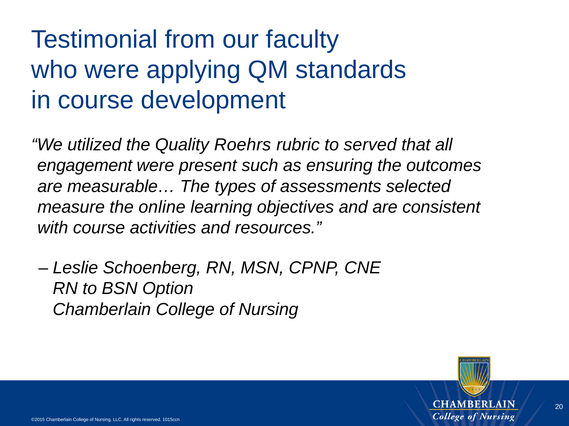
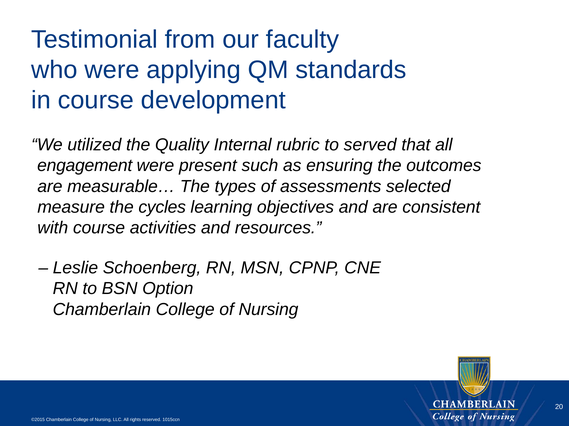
Roehrs: Roehrs -> Internal (243, 145)
online: online -> cycles (162, 207)
